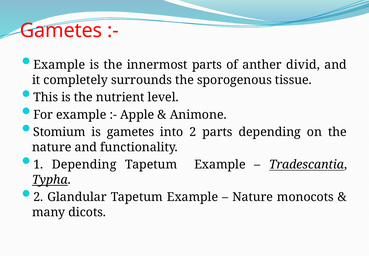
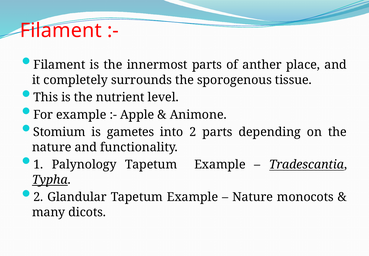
Gametes: Gametes -> Filament (61, 31)
Example: Example -> Filament (59, 65)
divid: divid -> place (303, 65)
1 Depending: Depending -> Palynology (84, 164)
